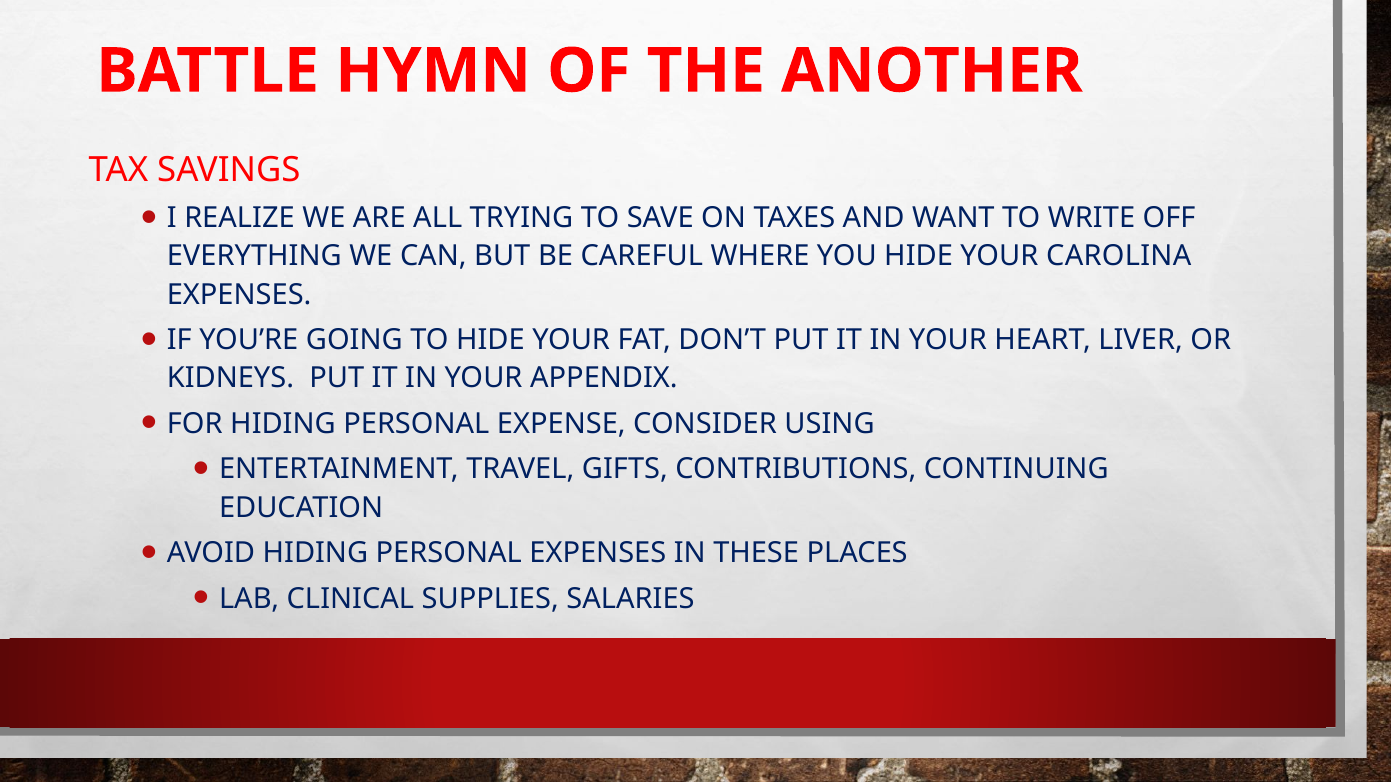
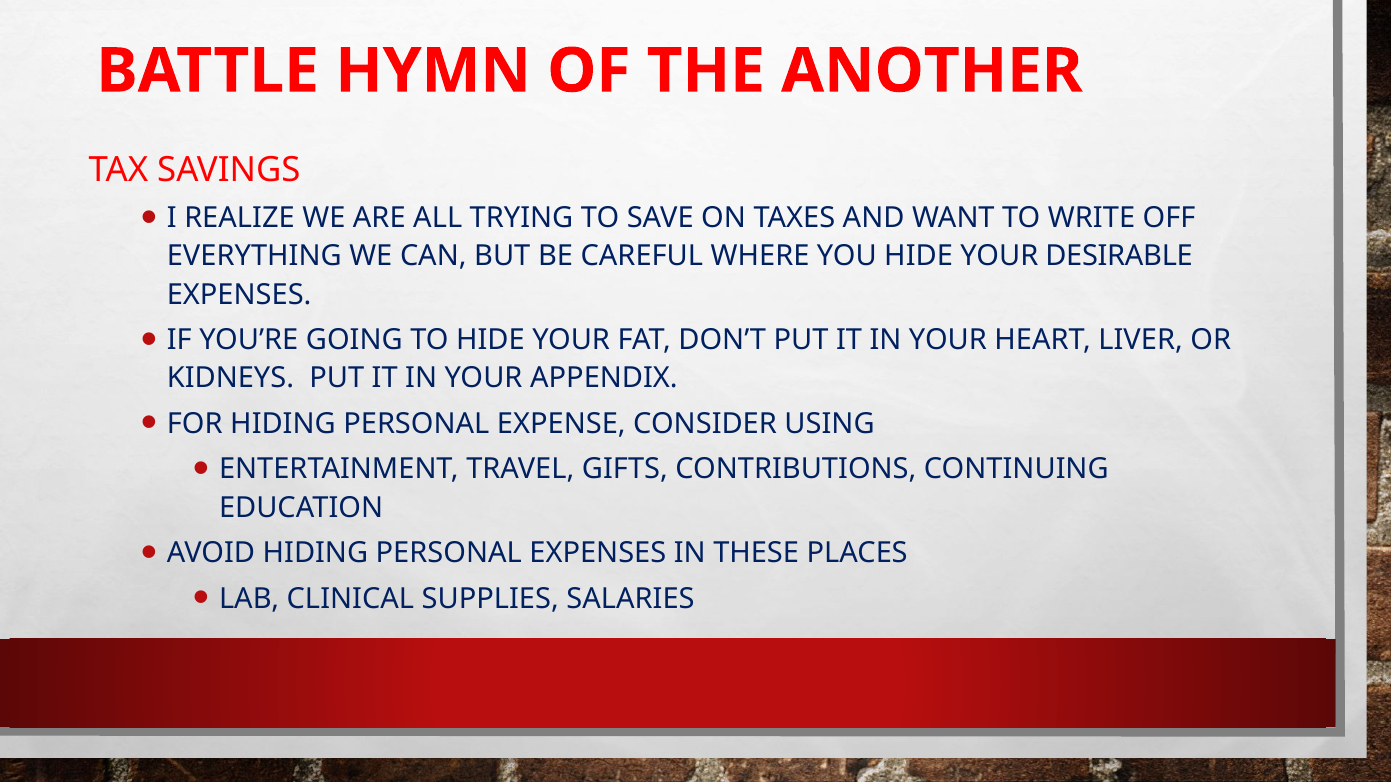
CAROLINA: CAROLINA -> DESIRABLE (1119, 256)
